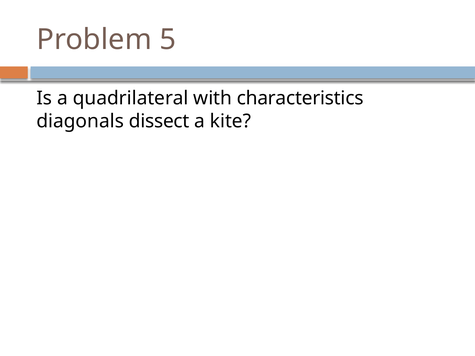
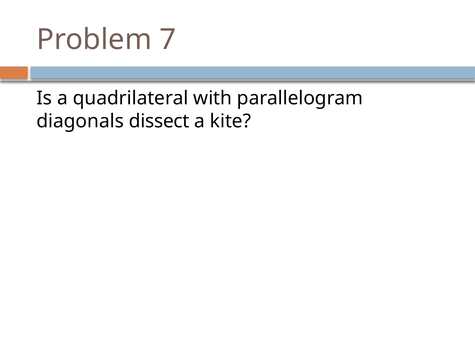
5: 5 -> 7 (168, 40)
characteristics: characteristics -> parallelogram (300, 98)
